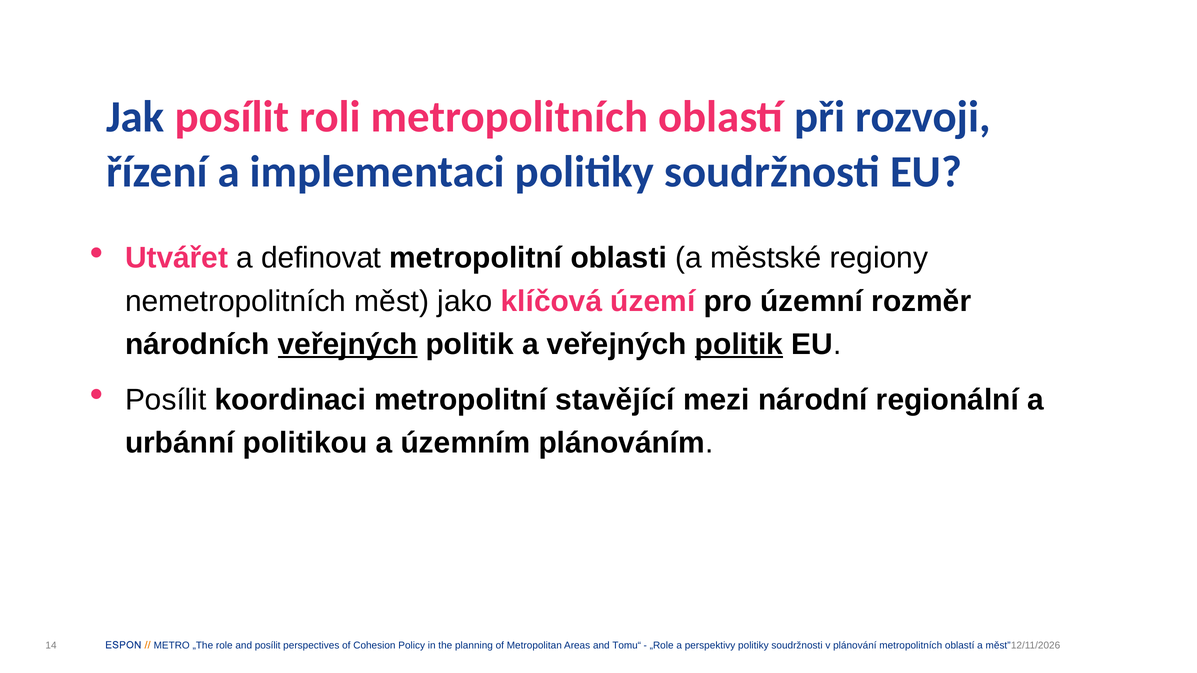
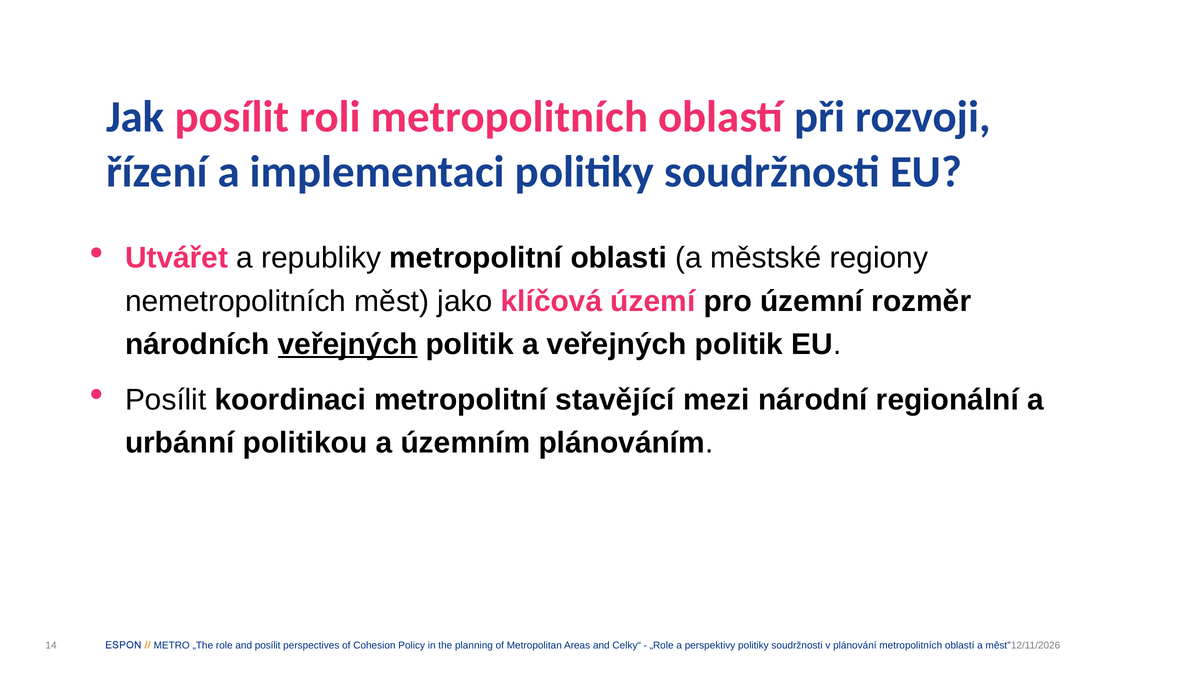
definovat: definovat -> republiky (321, 258)
politik underline: present -> none (739, 344)
Tomu“: Tomu“ -> Celky“ (627, 646)
